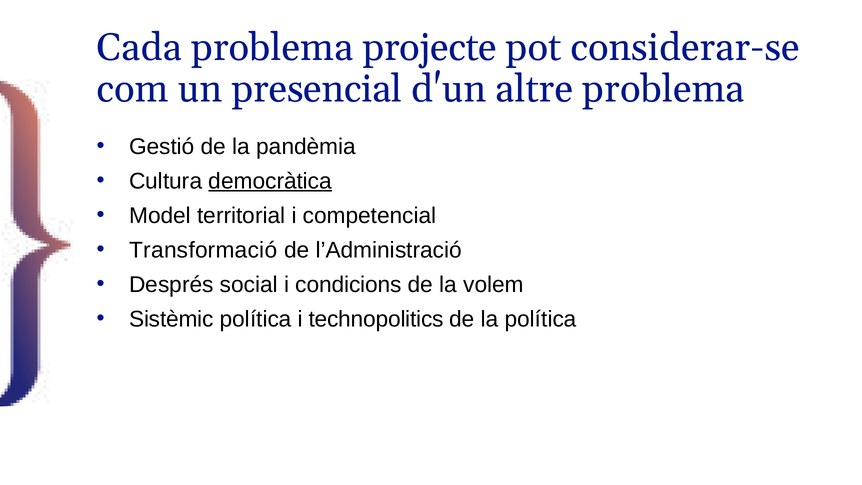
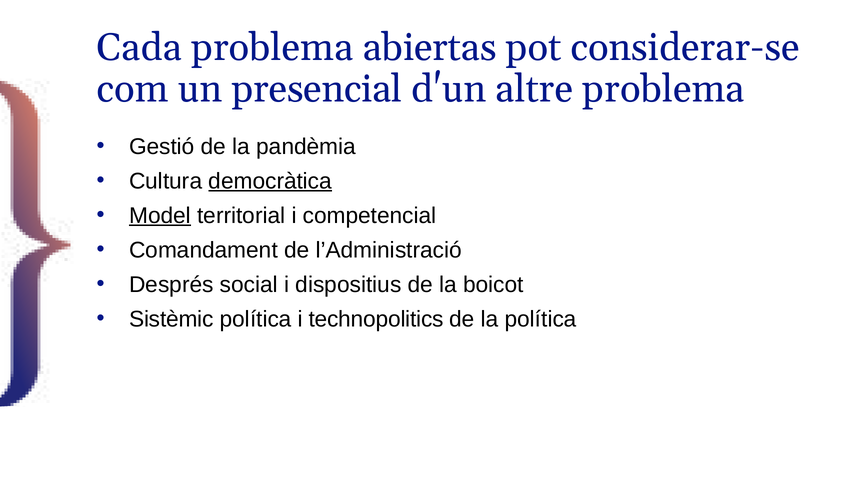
projecte: projecte -> abiertas (430, 48)
Model underline: none -> present (160, 216)
Transformació: Transformació -> Comandament (203, 250)
condicions: condicions -> dispositius (348, 285)
volem: volem -> boicot (493, 285)
